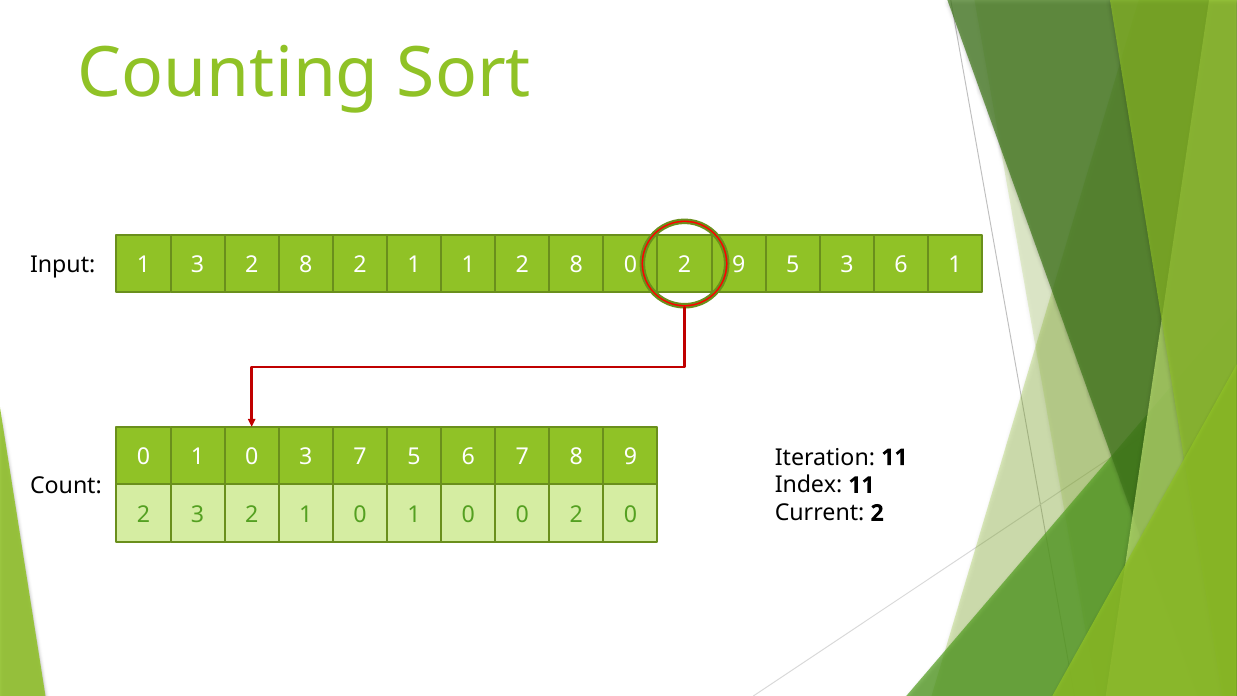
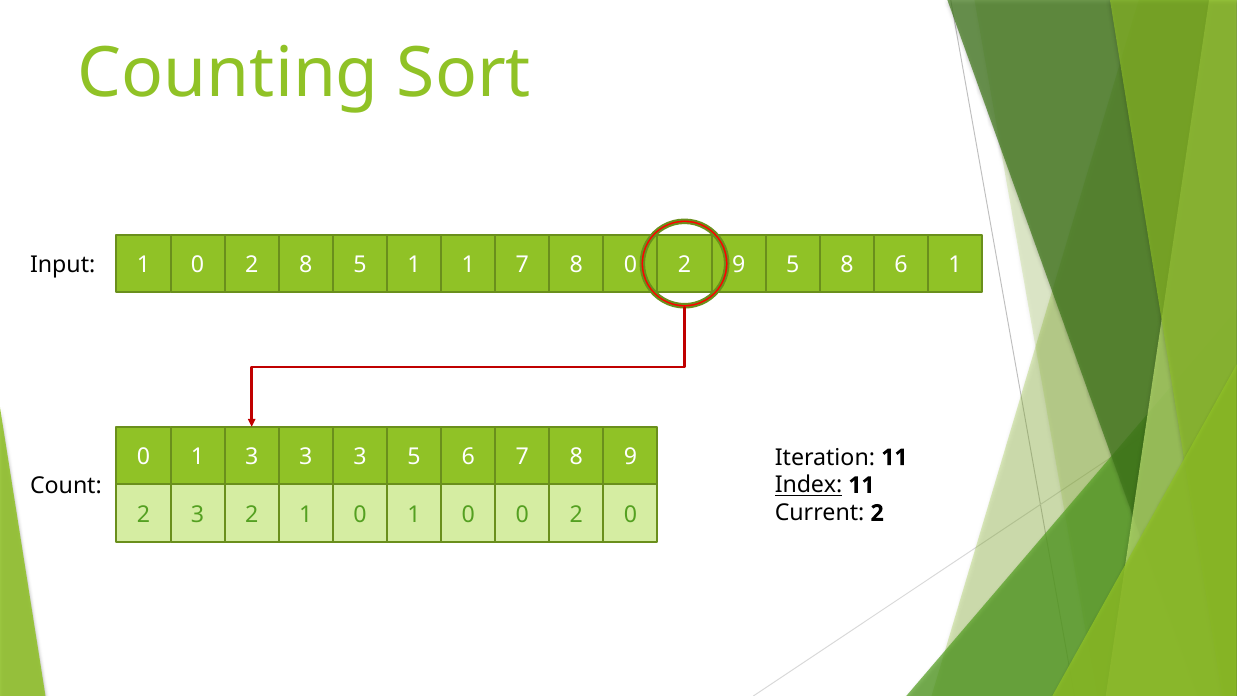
3: 3 -> 0 (198, 265)
8 2: 2 -> 5 (360, 265)
1 2: 2 -> 7 (522, 265)
5 3: 3 -> 8 (847, 265)
0: 0 -> 3 (252, 457)
7: 7 -> 3 (360, 457)
Index underline: none -> present (809, 485)
